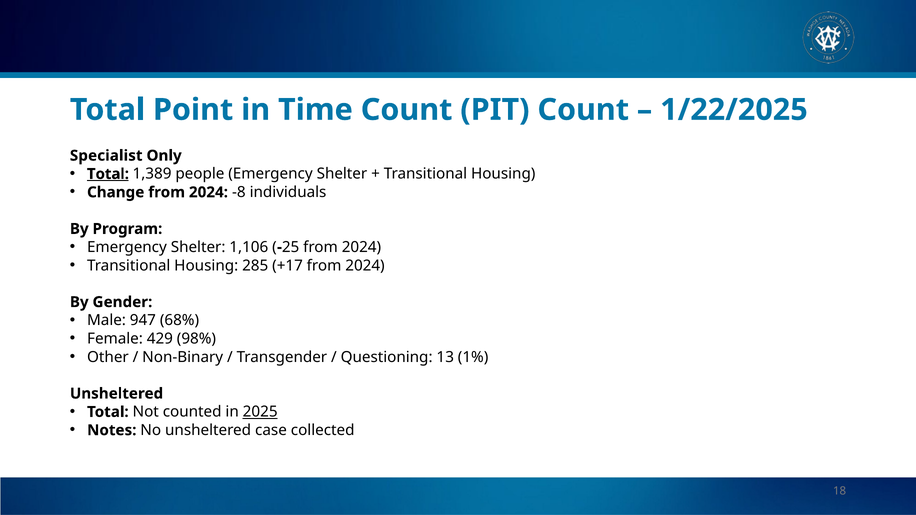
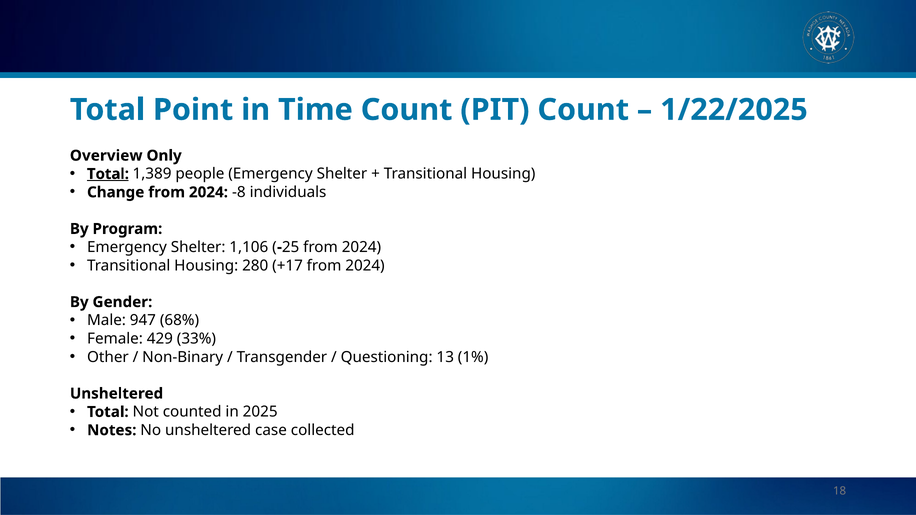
Specialist: Specialist -> Overview (106, 156)
285: 285 -> 280 (255, 266)
98%: 98% -> 33% (196, 339)
2025 underline: present -> none (260, 412)
